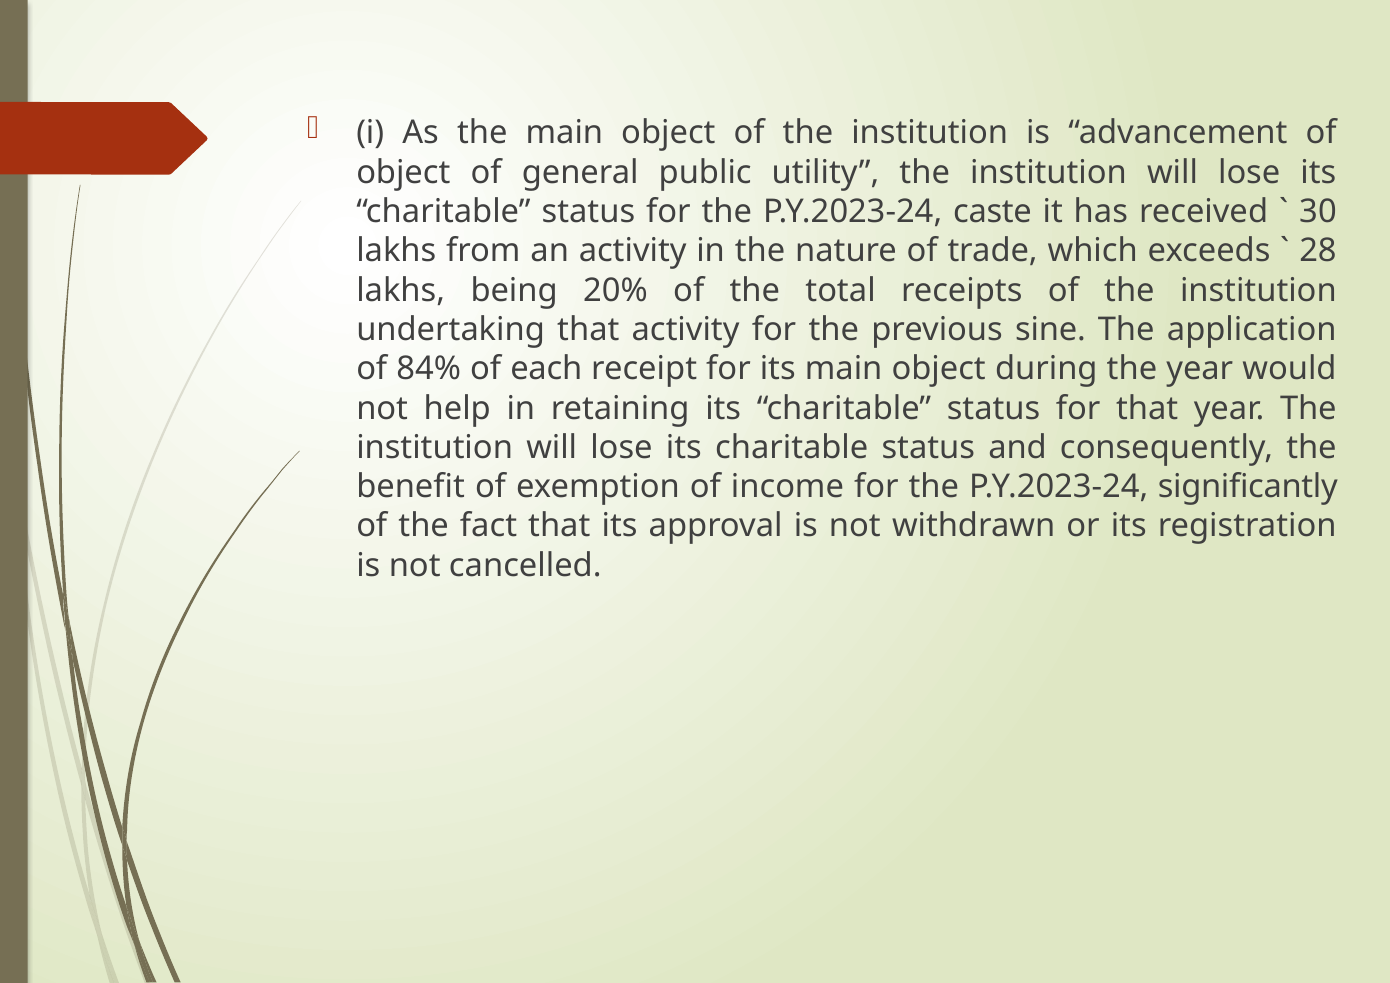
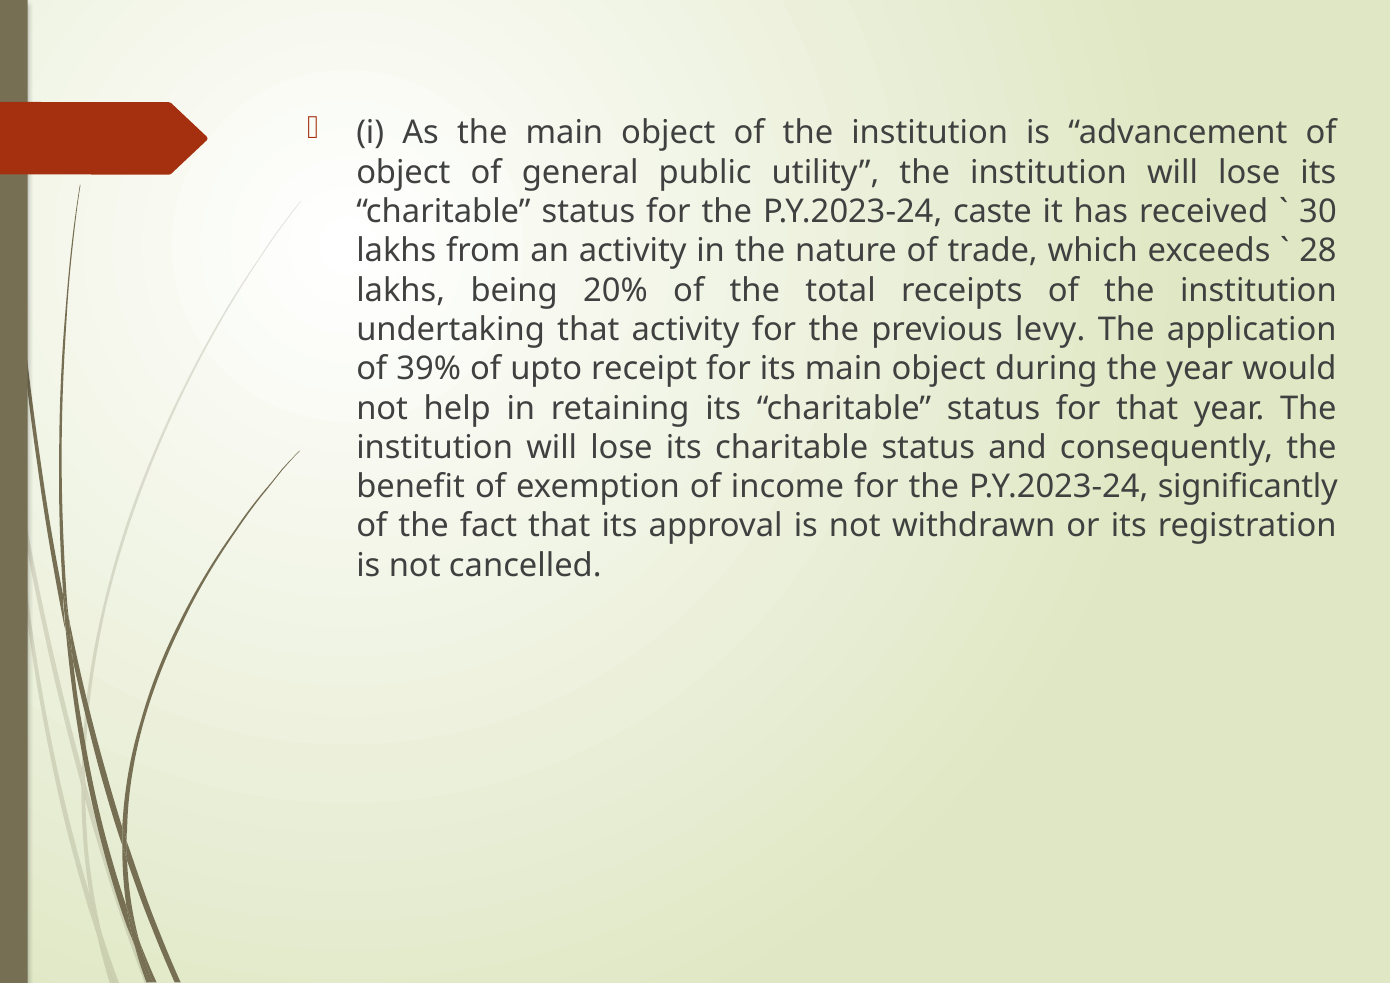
sine: sine -> levy (1050, 330)
84%: 84% -> 39% (429, 369)
each: each -> upto (546, 369)
